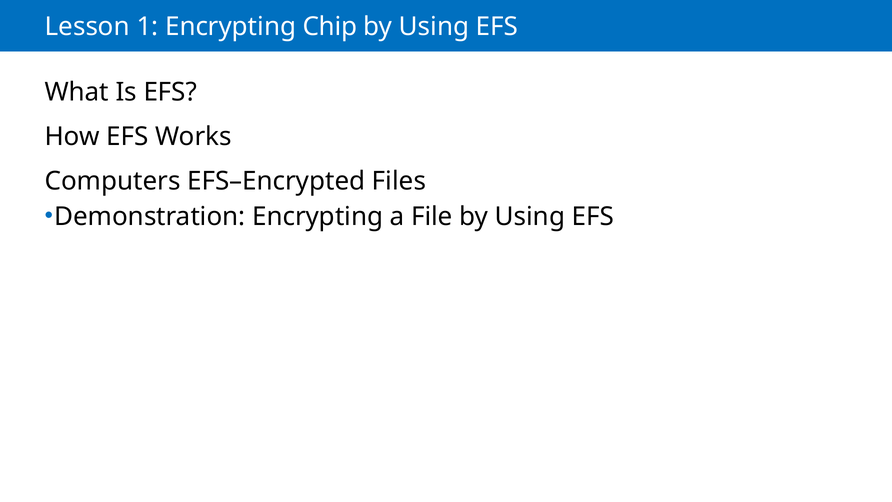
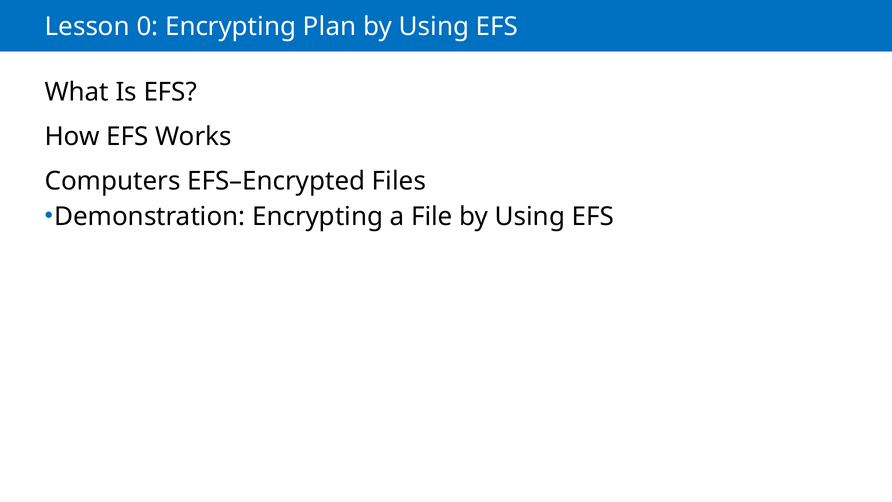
1: 1 -> 0 (147, 26)
Chip: Chip -> Plan (330, 26)
